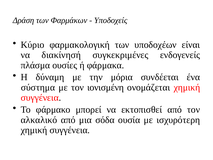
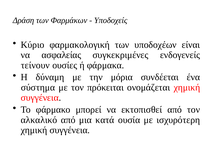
διακίνησή: διακίνησή -> ασφαλείας (61, 55)
πλάσμα: πλάσμα -> τείνουν (35, 65)
ιονισμένη: ιονισμένη -> πρόκειται (106, 87)
σόδα: σόδα -> κατά (105, 120)
